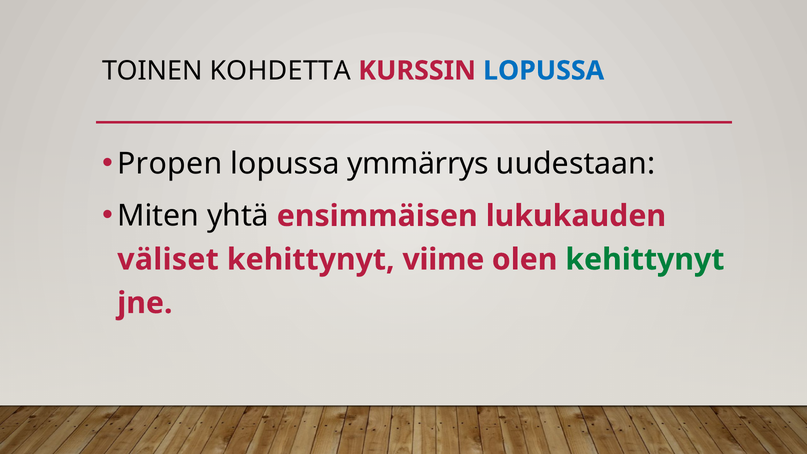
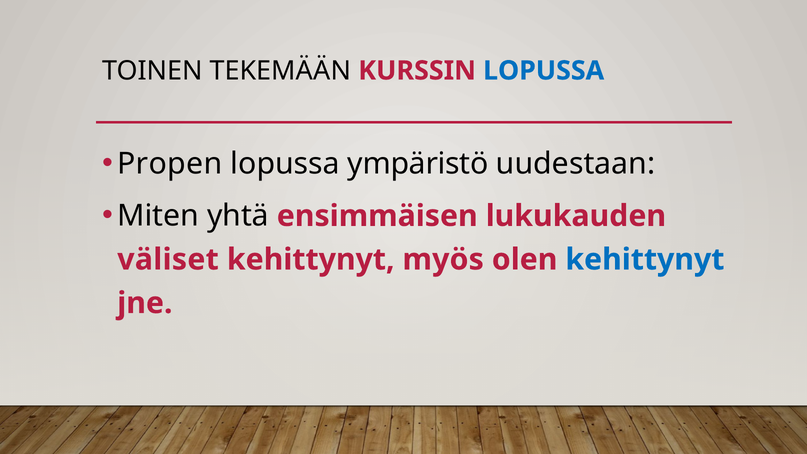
KOHDETTA: KOHDETTA -> TEKEMÄÄN (280, 71)
ymmärrys: ymmärrys -> ympäristö (418, 164)
viime: viime -> myös (443, 259)
kehittynyt colour: green -> blue (645, 259)
